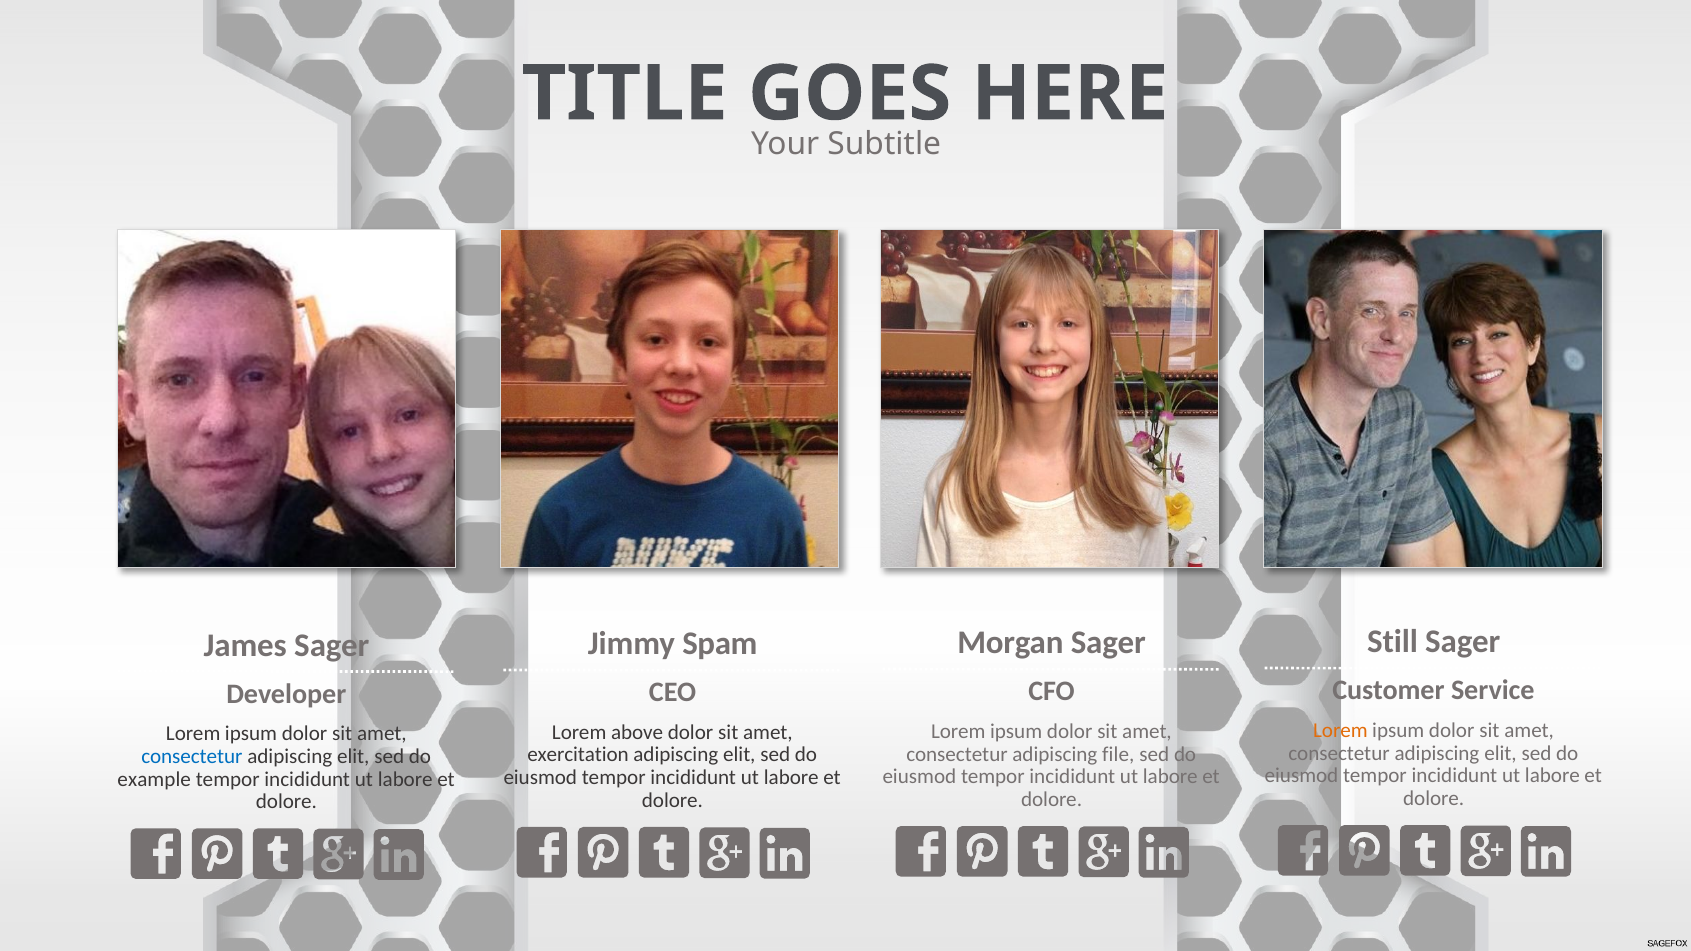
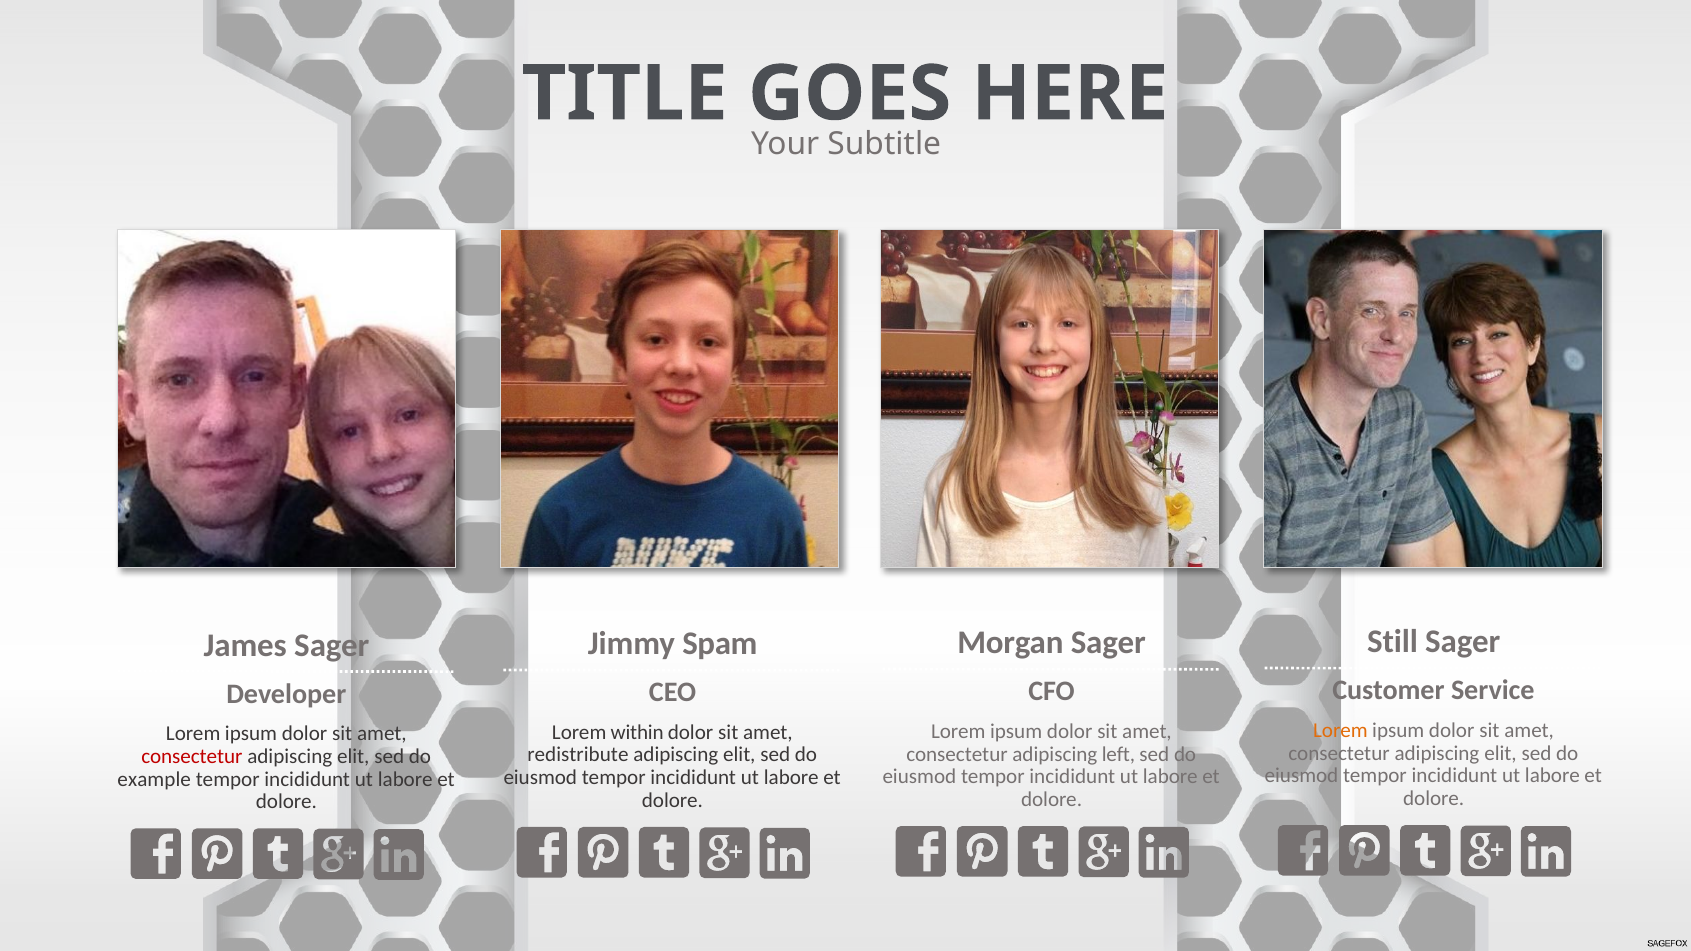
above: above -> within (637, 732)
file: file -> left (1118, 754)
exercitation: exercitation -> redistribute (578, 755)
consectetur colour: blue -> red (192, 756)
